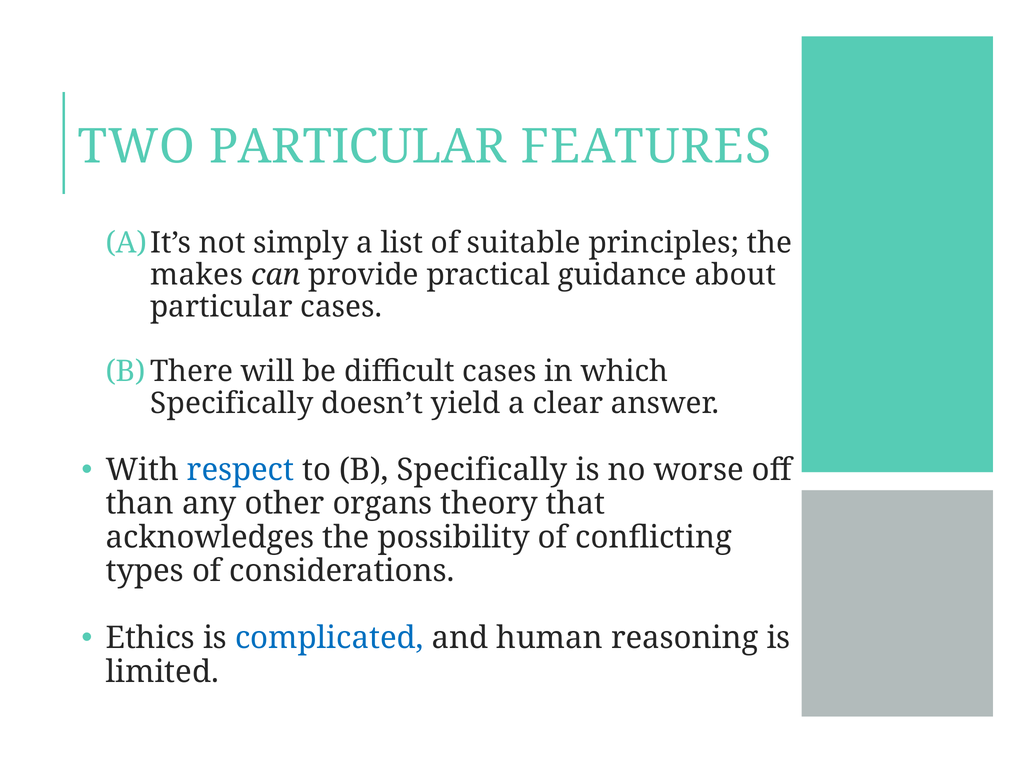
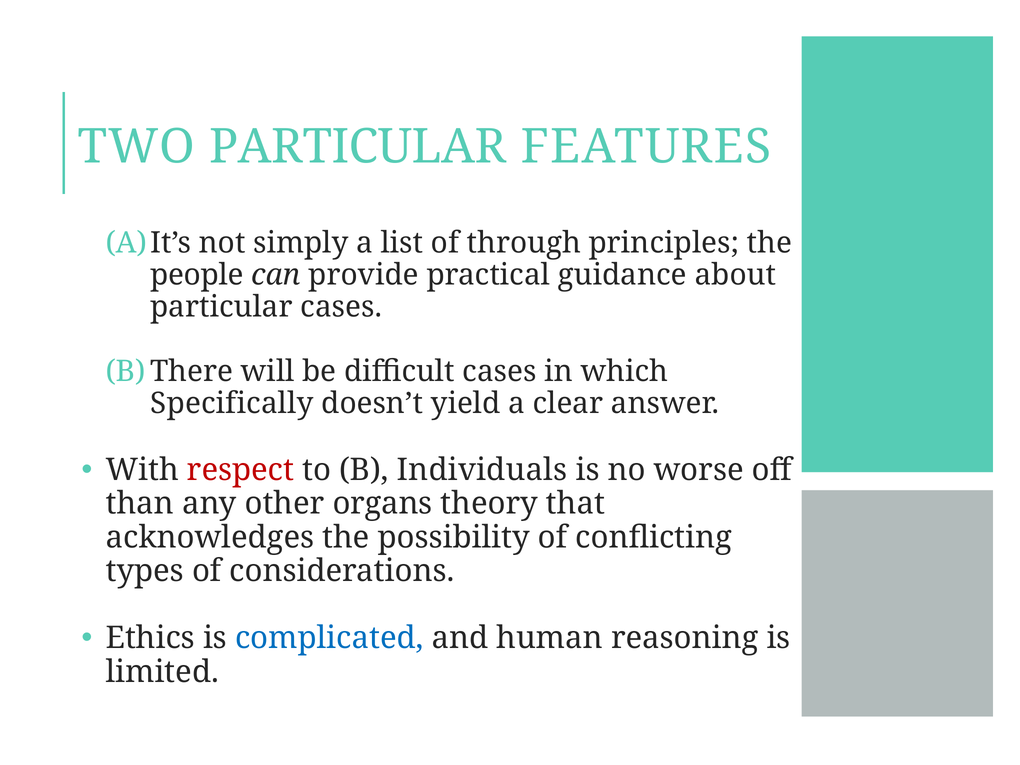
suitable: suitable -> through (524, 243)
makes: makes -> people (197, 275)
respect colour: blue -> red (241, 470)
B Specifically: Specifically -> Individuals (482, 470)
